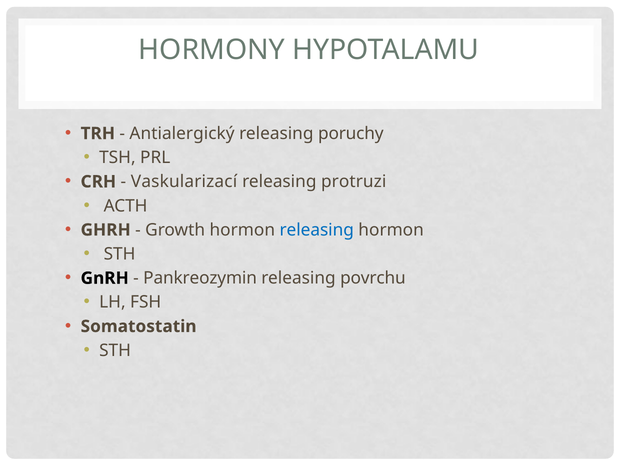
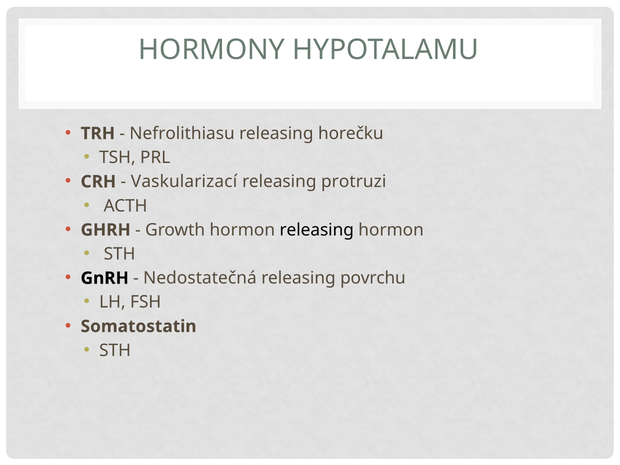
Antialergický: Antialergický -> Nefrolithiasu (182, 133)
poruchy: poruchy -> horečku (351, 133)
releasing colour: blue -> black (317, 230)
Pankreozymin: Pankreozymin -> Nedostatečná (200, 278)
